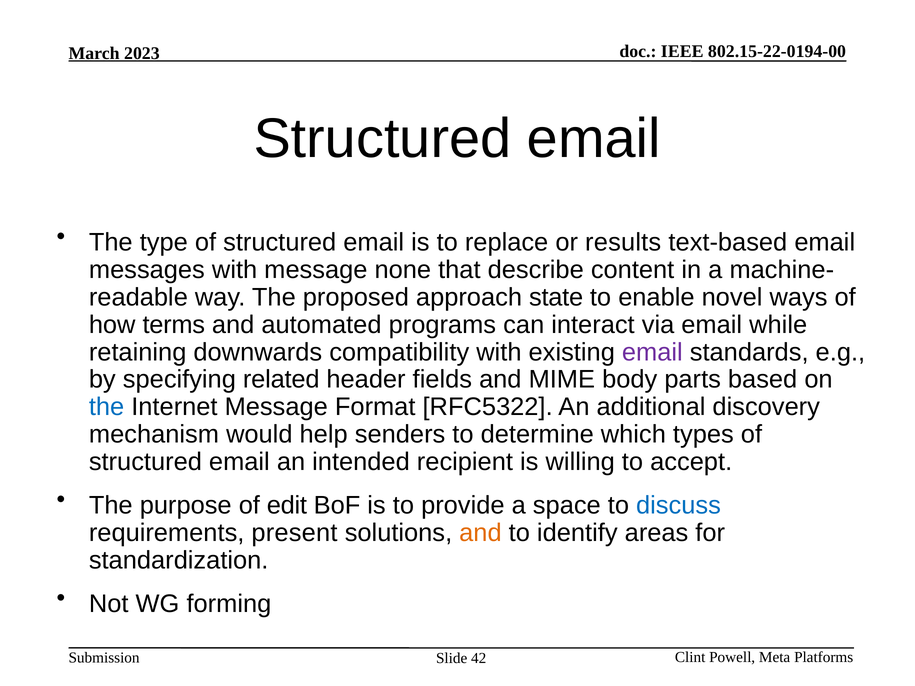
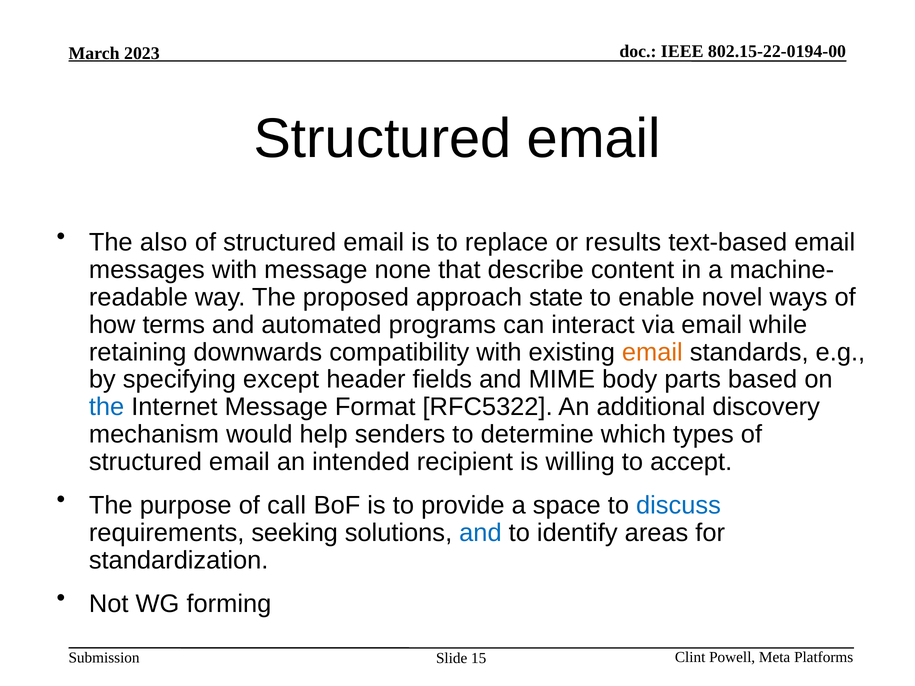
type: type -> also (164, 242)
email colour: purple -> orange (652, 352)
related: related -> except (281, 380)
edit: edit -> call (287, 506)
present: present -> seeking (295, 533)
and colour: orange -> blue (480, 533)
42: 42 -> 15 (479, 658)
